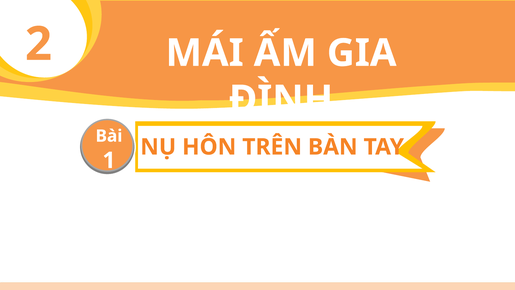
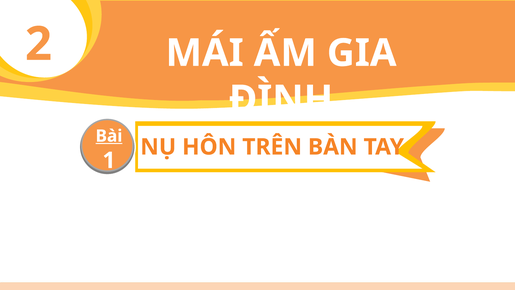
Bài underline: none -> present (109, 136)
